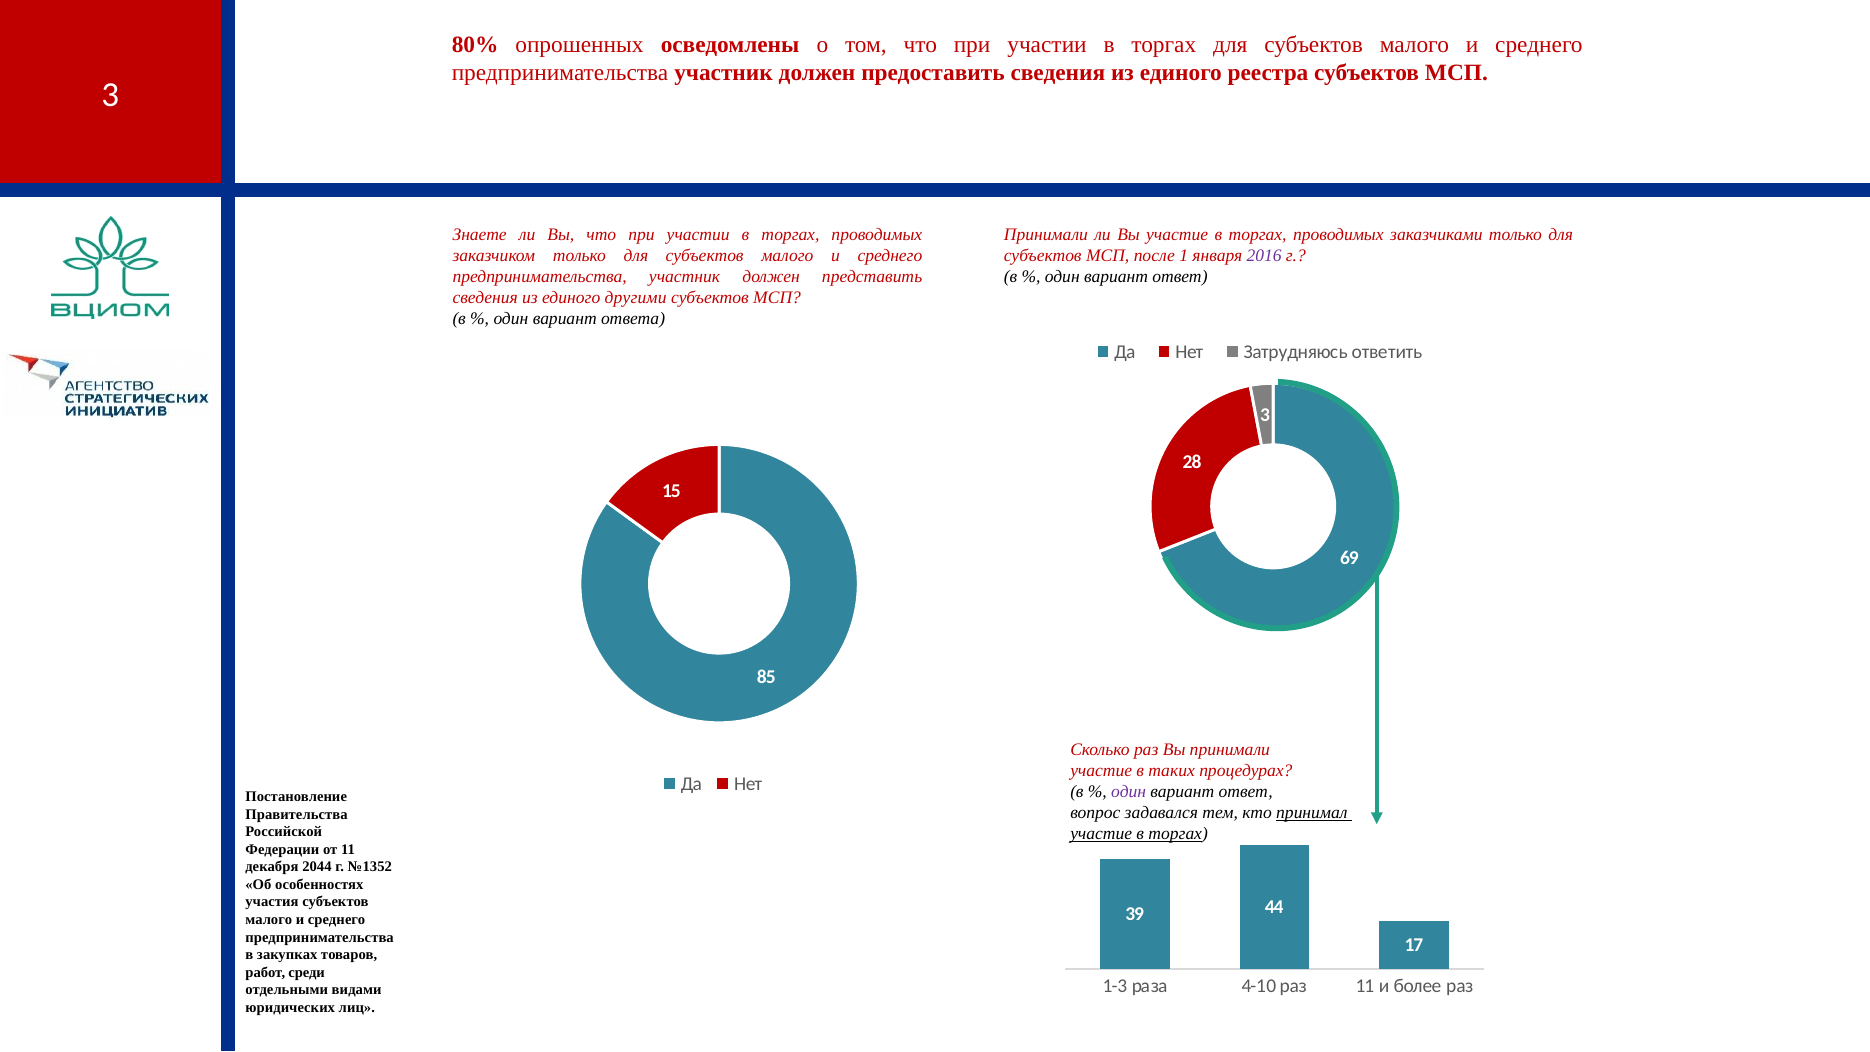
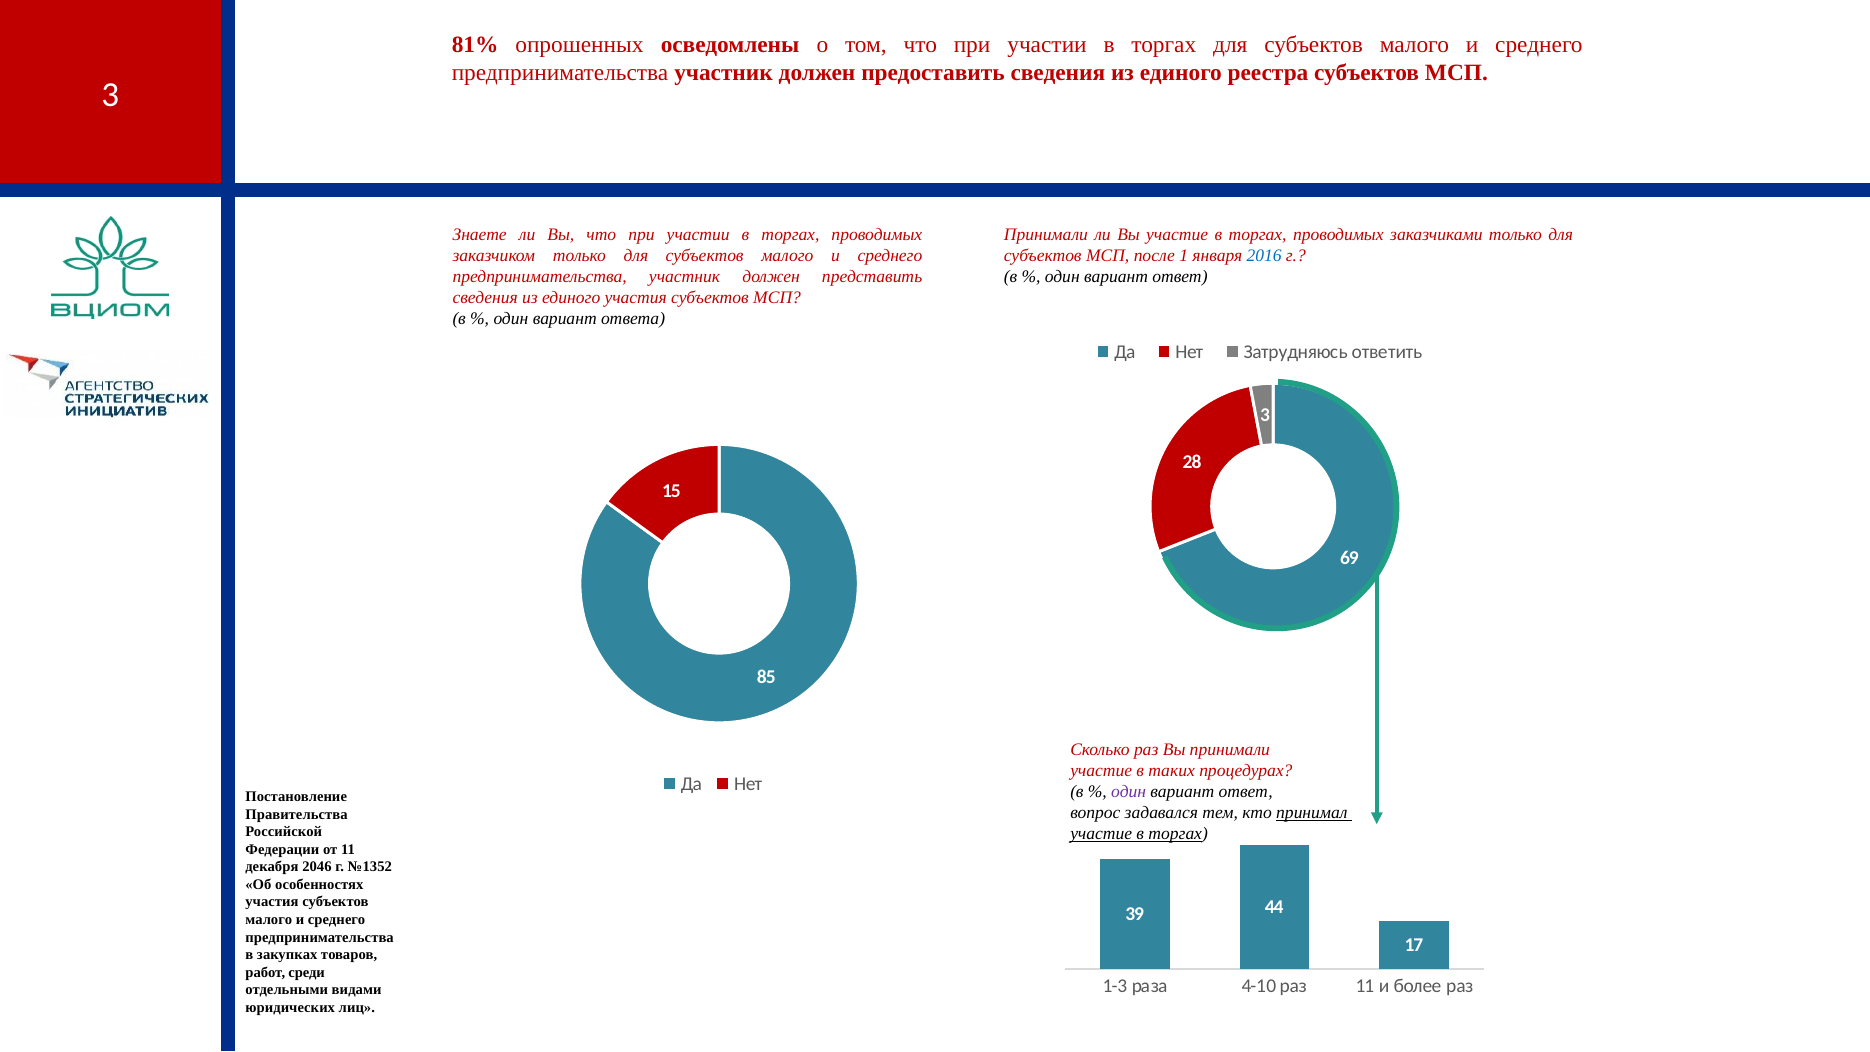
80%: 80% -> 81% (475, 45)
2016 colour: purple -> blue (1264, 256)
единого другими: другими -> участия (636, 298)
2044: 2044 -> 2046 (317, 867)
